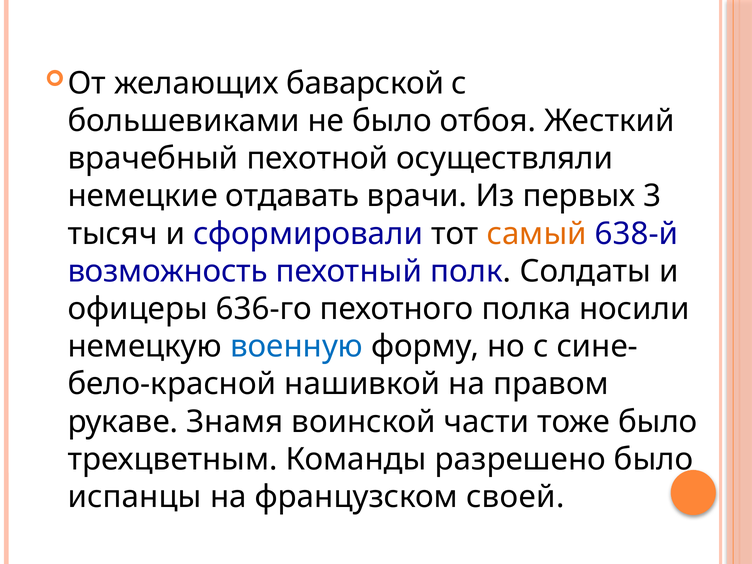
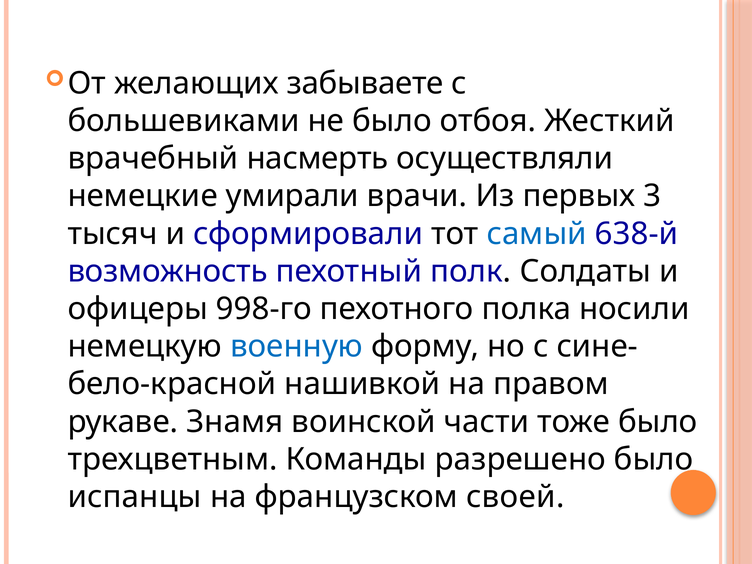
баварской: баварской -> забываете (365, 83)
пехотной: пехотной -> насмерть (317, 158)
отдавать: отдавать -> умирали (292, 196)
самый colour: orange -> blue (537, 234)
636-го: 636-го -> 998-го (264, 309)
